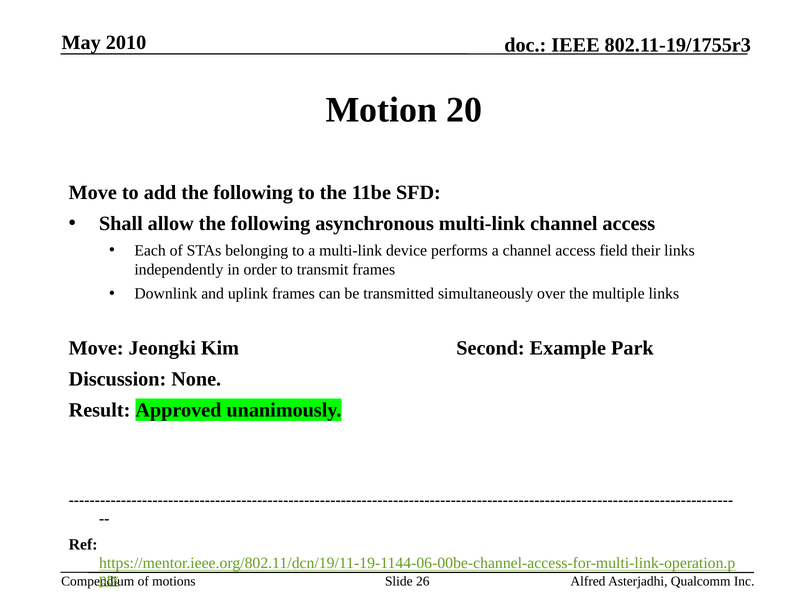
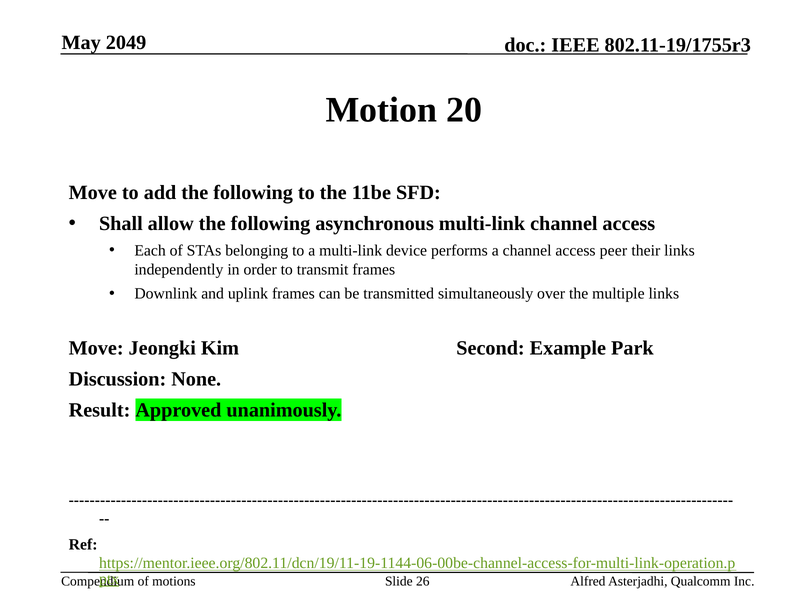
2010: 2010 -> 2049 (126, 43)
field: field -> peer (613, 250)
